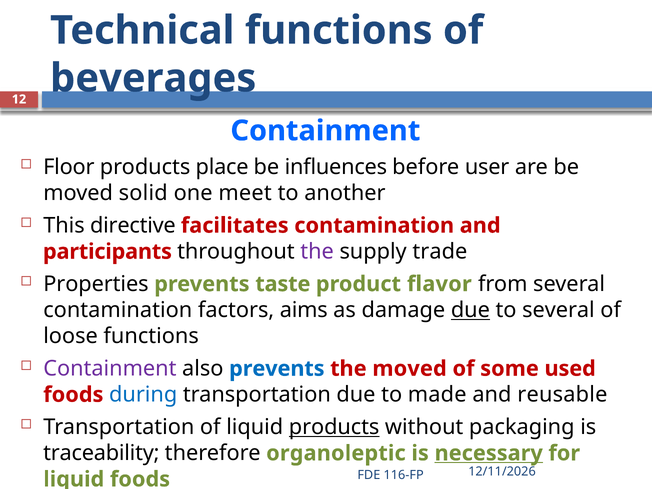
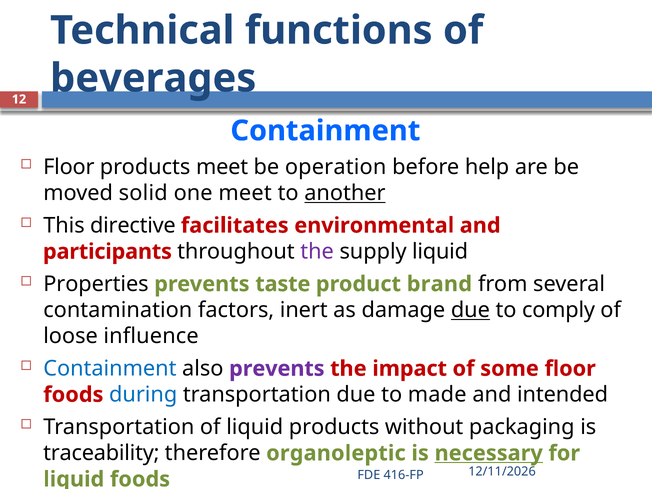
products place: place -> meet (222, 167)
influences: influences -> operation (336, 167)
user: user -> help (487, 167)
another underline: none -> present (345, 193)
facilitates contamination: contamination -> environmental (374, 226)
supply trade: trade -> liquid (440, 252)
flavor: flavor -> brand (439, 284)
aims: aims -> inert (304, 310)
to several: several -> comply (559, 310)
loose functions: functions -> influence (151, 336)
Containment colour: purple -> blue (110, 369)
prevents colour: blue -> purple (277, 369)
the moved: moved -> impact (410, 369)
some used: used -> floor (570, 369)
reusable: reusable -> intended (563, 395)
products underline: present -> none (334, 427)
116-FP: 116-FP -> 416-FP (404, 475)
